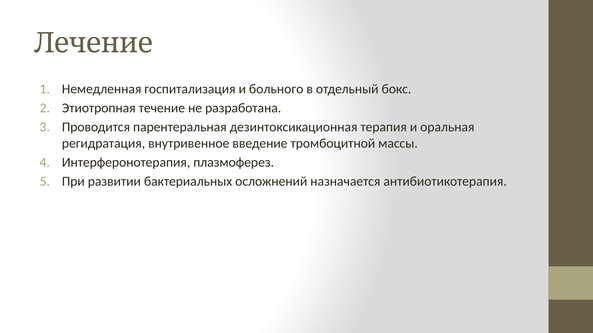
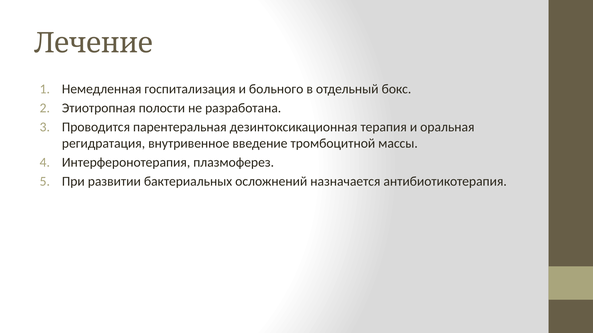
течение: течение -> полости (162, 108)
